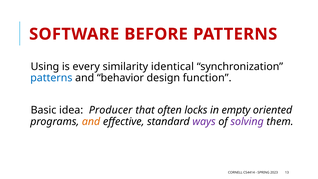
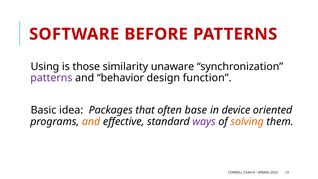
every: every -> those (86, 66)
identical: identical -> unaware (173, 66)
patterns colour: blue -> purple (51, 78)
Producer: Producer -> Packages (111, 110)
locks: locks -> base (196, 110)
empty: empty -> device (236, 110)
solving colour: purple -> orange (247, 122)
